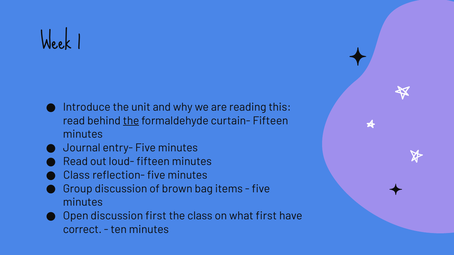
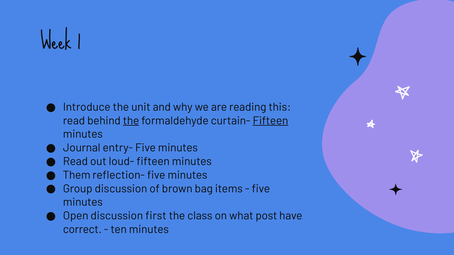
Fifteen underline: none -> present (270, 121)
Class: Class -> Them (77, 175)
what first: first -> post (266, 216)
